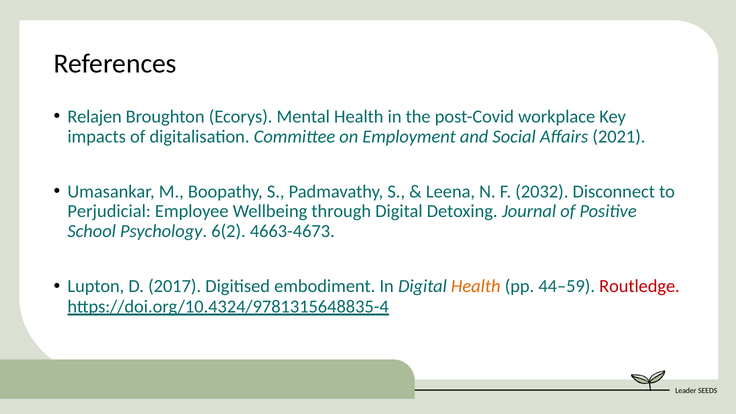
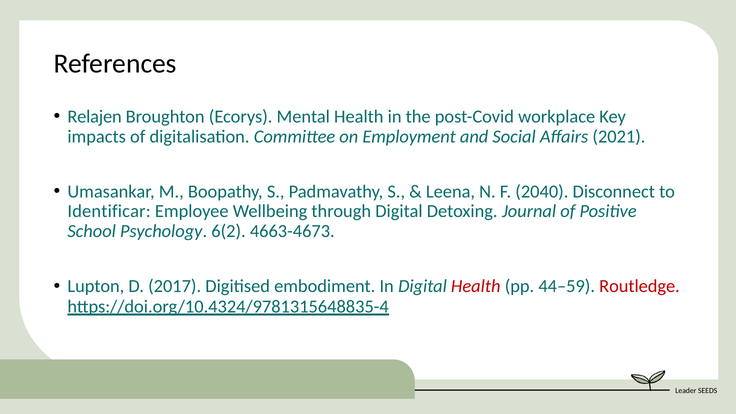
2032: 2032 -> 2040 (542, 192)
Perjudicial: Perjudicial -> Identificar (109, 211)
Health colour: orange -> red (476, 286)
